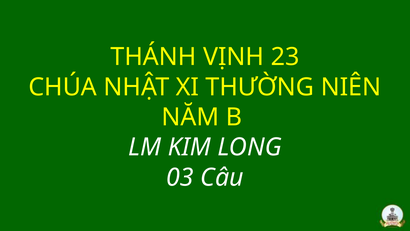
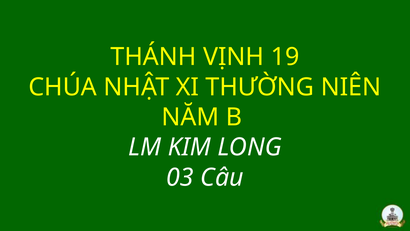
23: 23 -> 19 (285, 57)
